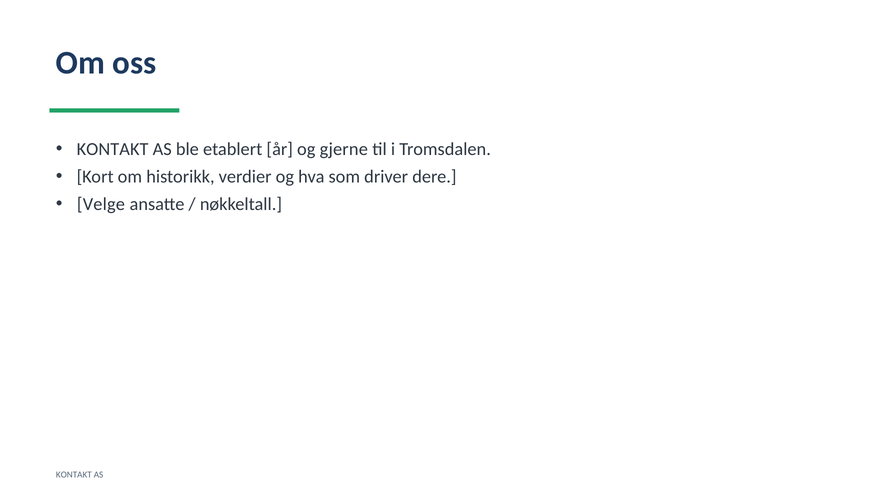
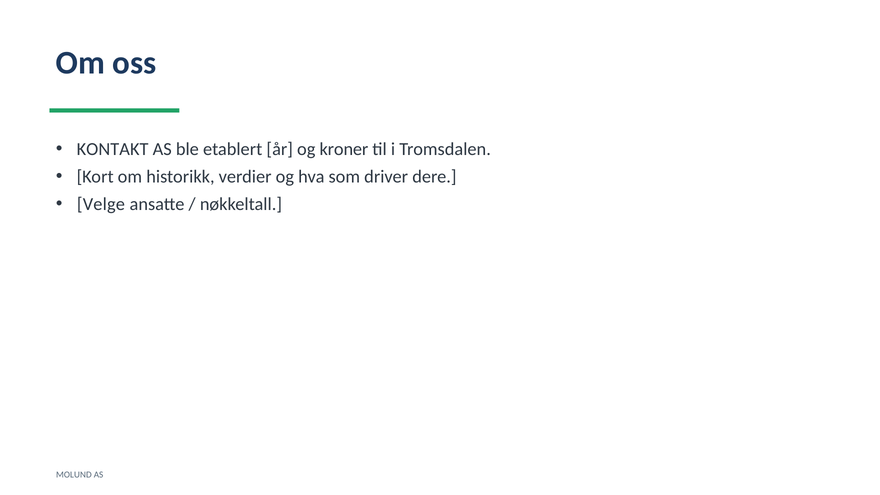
gjerne: gjerne -> kroner (344, 149)
KONTAKT: KONTAKT -> MOLUND (74, 475)
